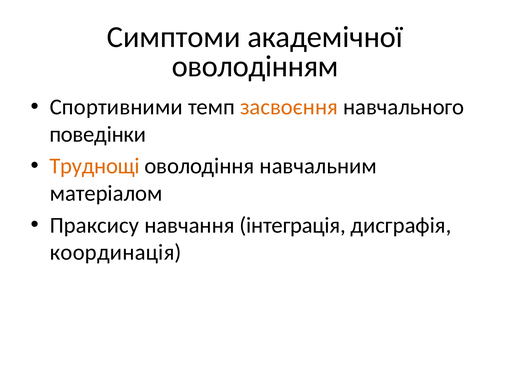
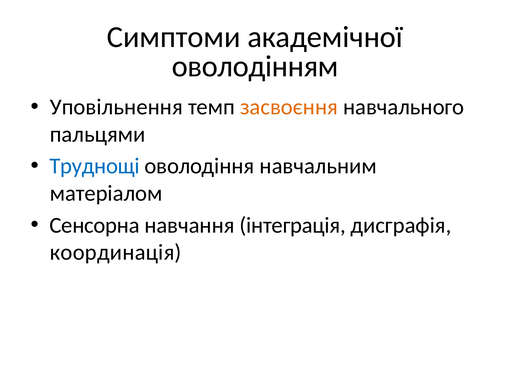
Спортивними: Спортивними -> Уповільнення (116, 107)
поведінки: поведінки -> пальцями (98, 134)
Труднощі colour: orange -> blue (95, 166)
Праксису: Праксису -> Сенсорна (95, 225)
